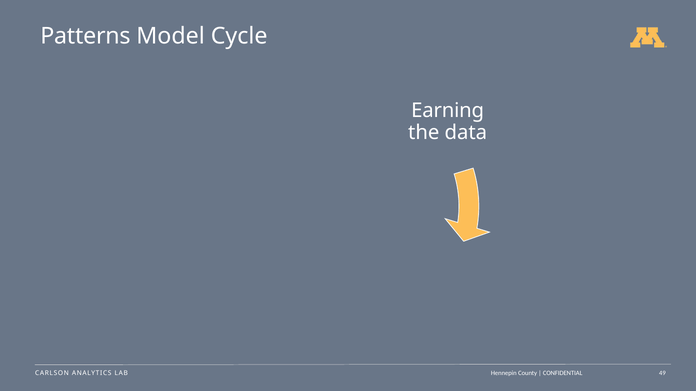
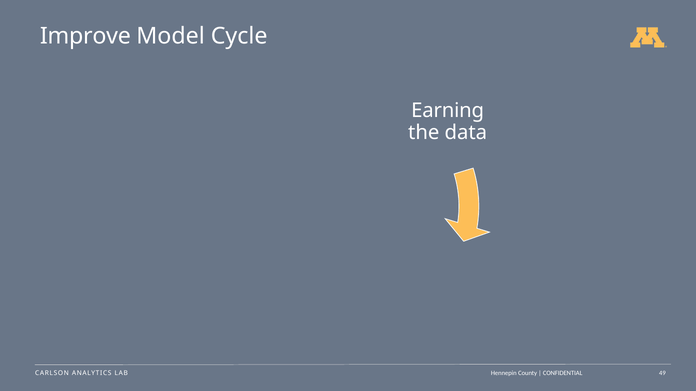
Patterns: Patterns -> Improve (85, 36)
